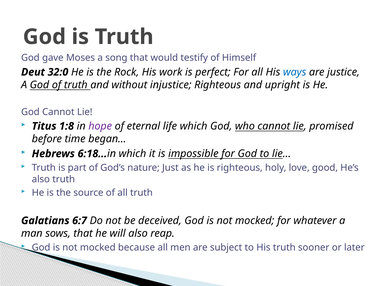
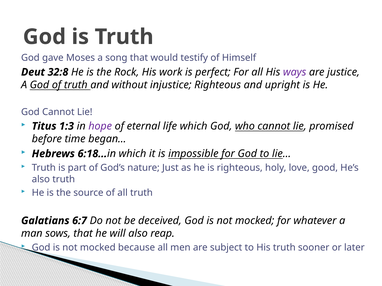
32:0: 32:0 -> 32:8 (58, 72)
ways colour: blue -> purple (295, 72)
1:8: 1:8 -> 1:3 (67, 126)
